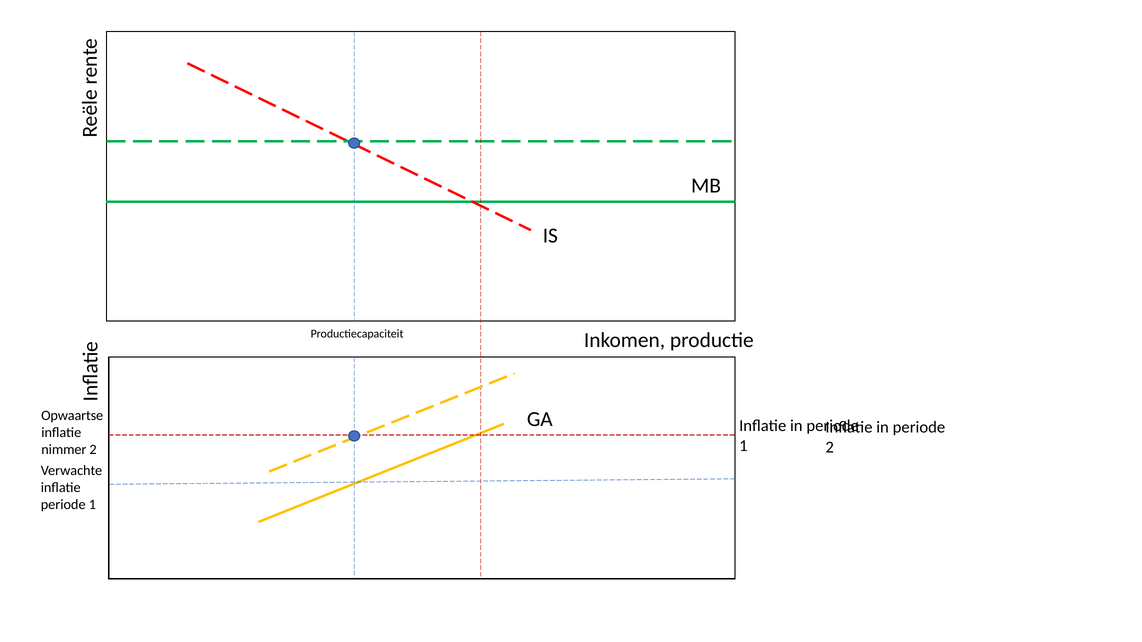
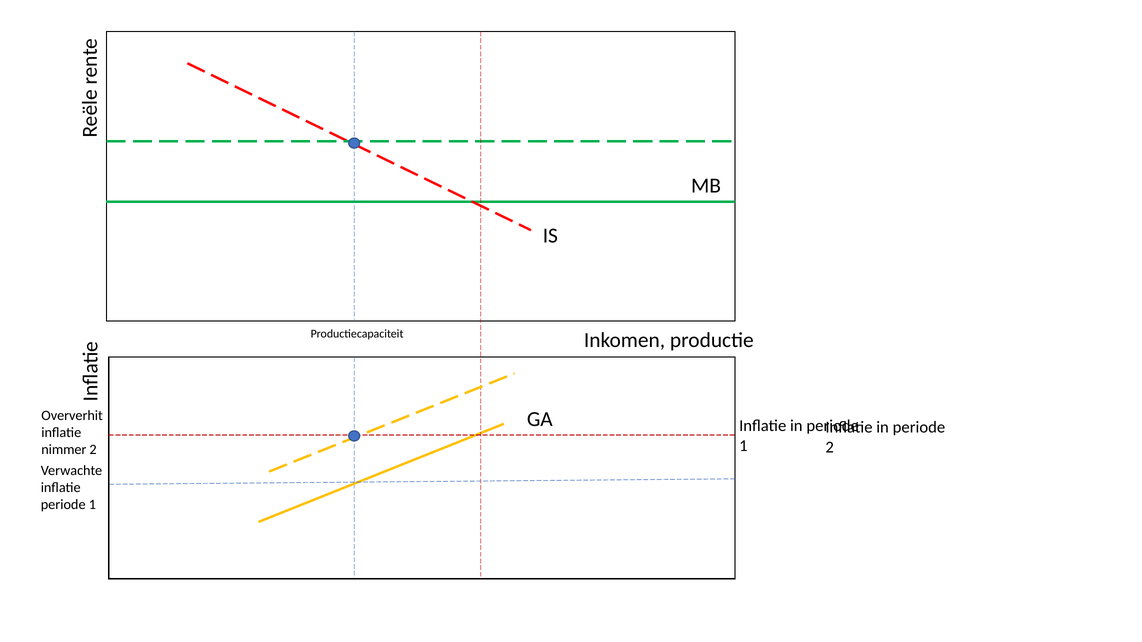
Opwaartse: Opwaartse -> Oververhit (72, 416)
